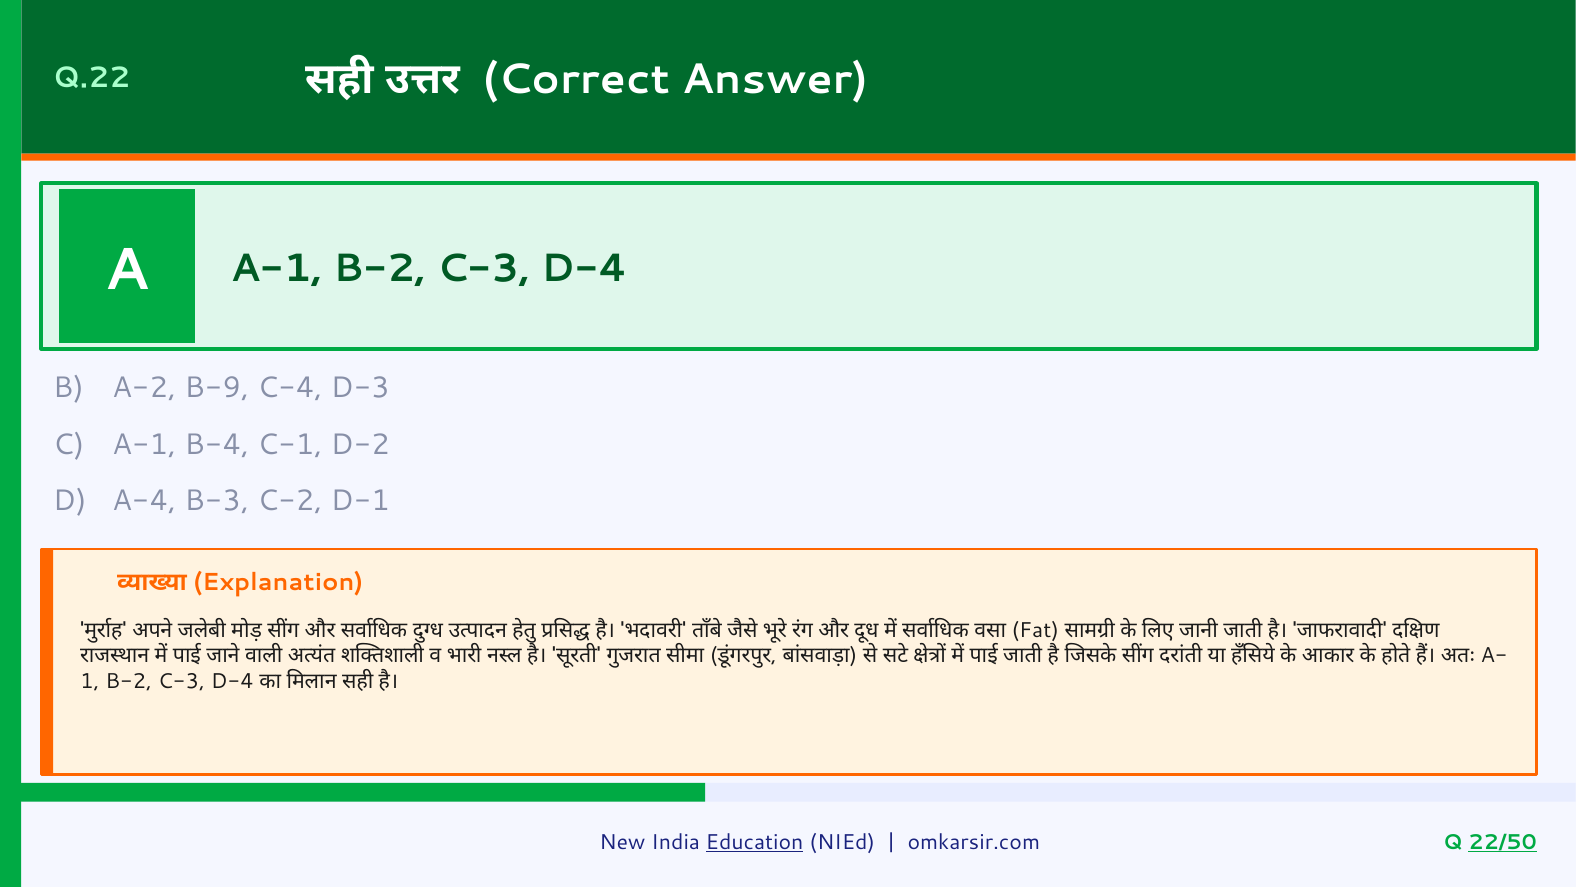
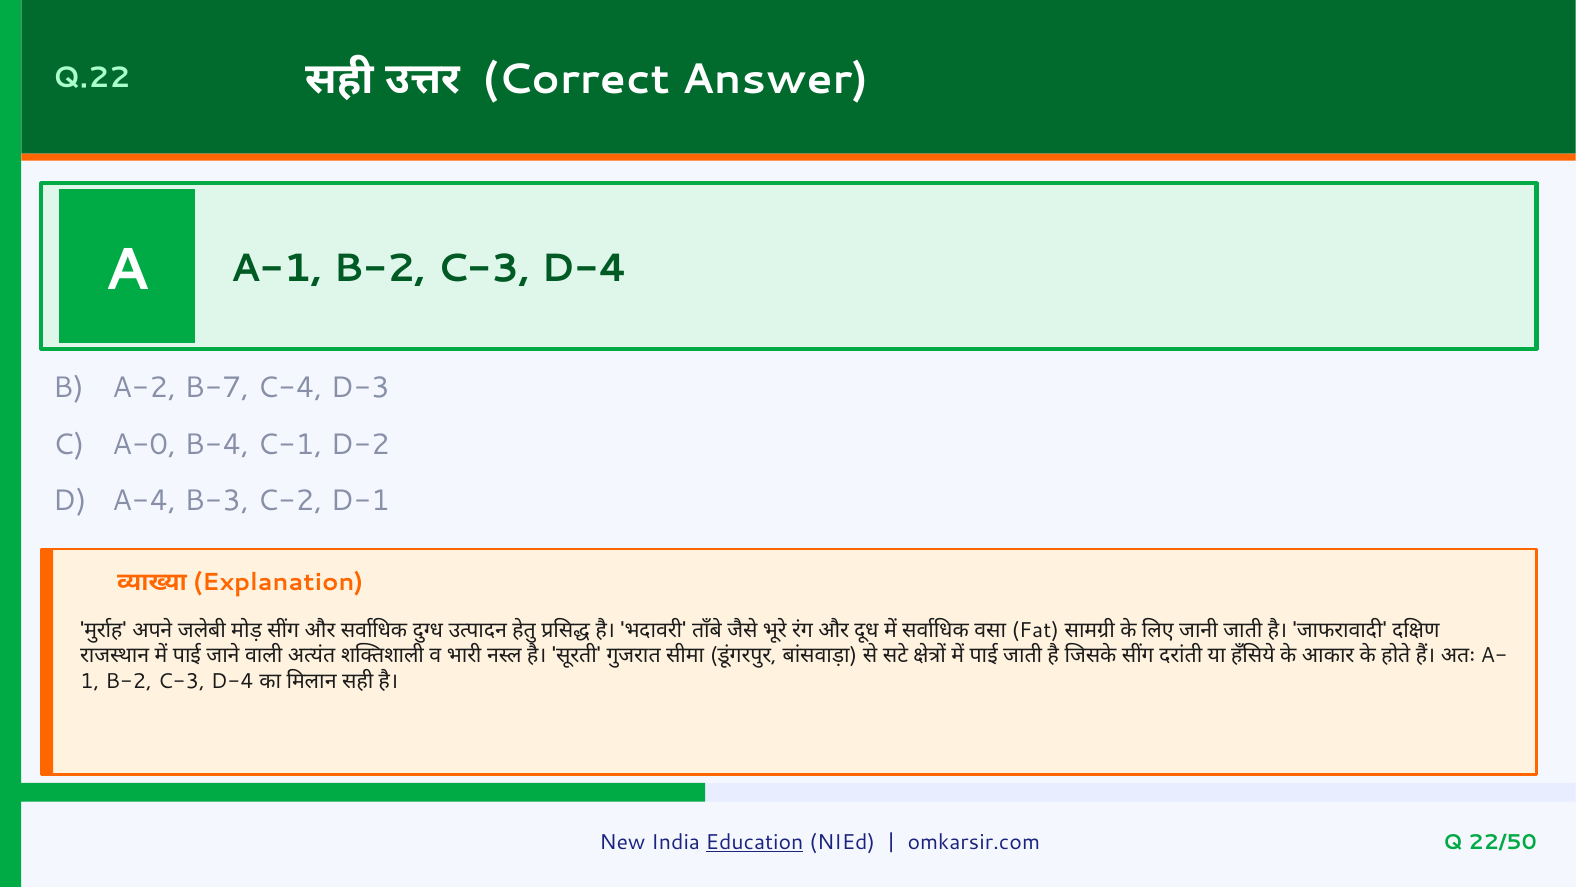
B-9: B-9 -> B-7 (217, 387)
C A-1: A-1 -> A-0 (144, 444)
22/50 underline: present -> none (1503, 842)
